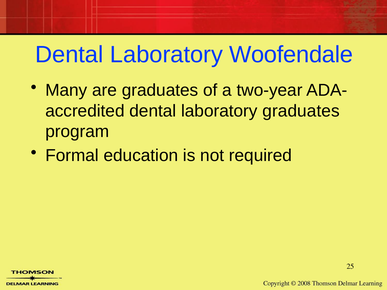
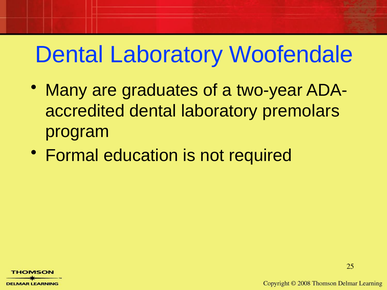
laboratory graduates: graduates -> premolars (301, 111)
